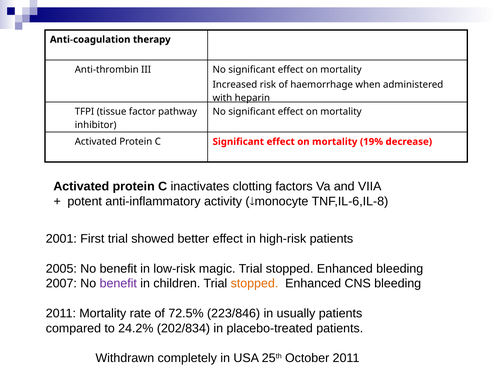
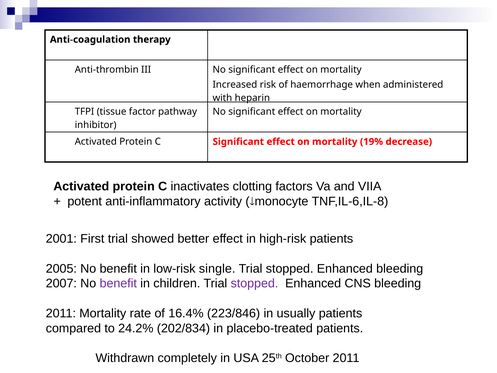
magic: magic -> single (217, 268)
stopped colour: orange -> purple (254, 283)
72.5%: 72.5% -> 16.4% (186, 313)
